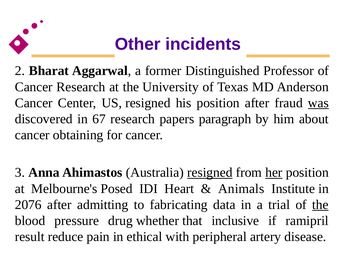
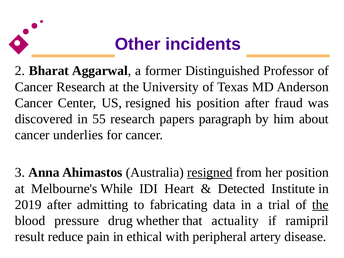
was underline: present -> none (318, 103)
67: 67 -> 55 (99, 119)
obtaining: obtaining -> underlies (78, 135)
her underline: present -> none (274, 173)
Posed: Posed -> While (117, 189)
Animals: Animals -> Detected (241, 189)
2076: 2076 -> 2019 (28, 205)
inclusive: inclusive -> actuality (235, 221)
